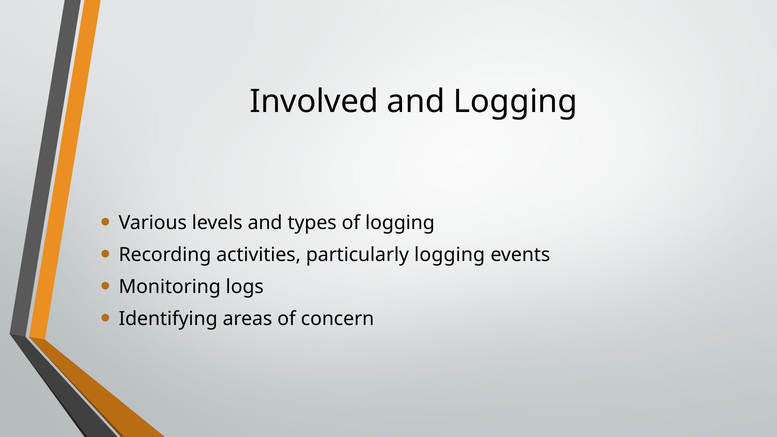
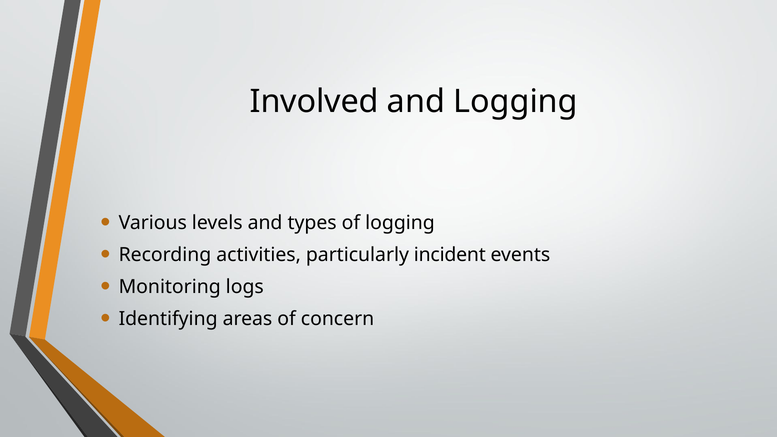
particularly logging: logging -> incident (450, 255)
